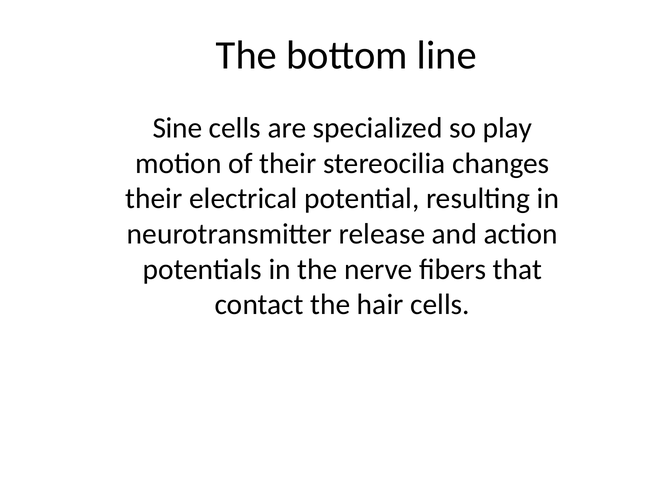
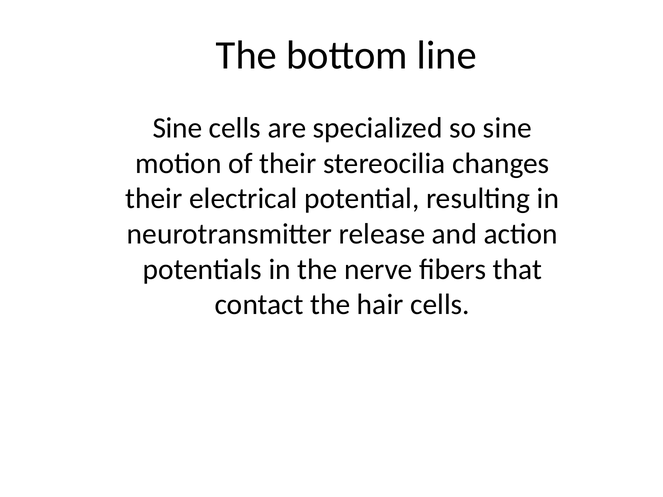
so play: play -> sine (507, 128)
